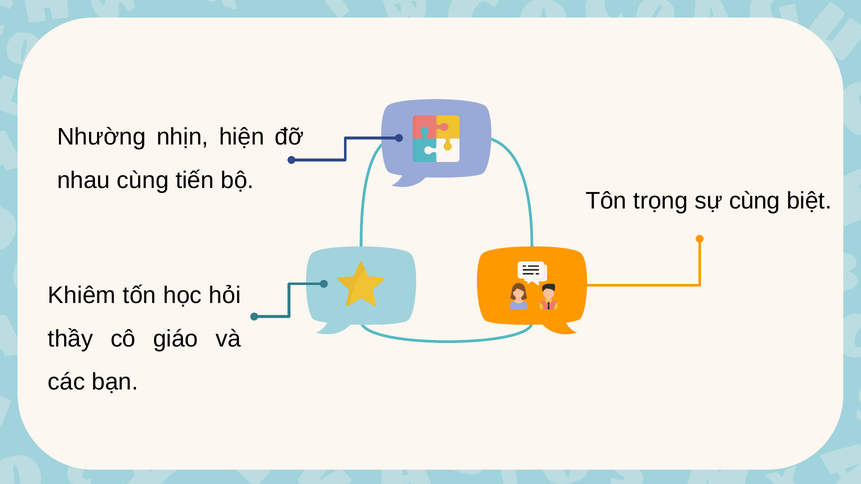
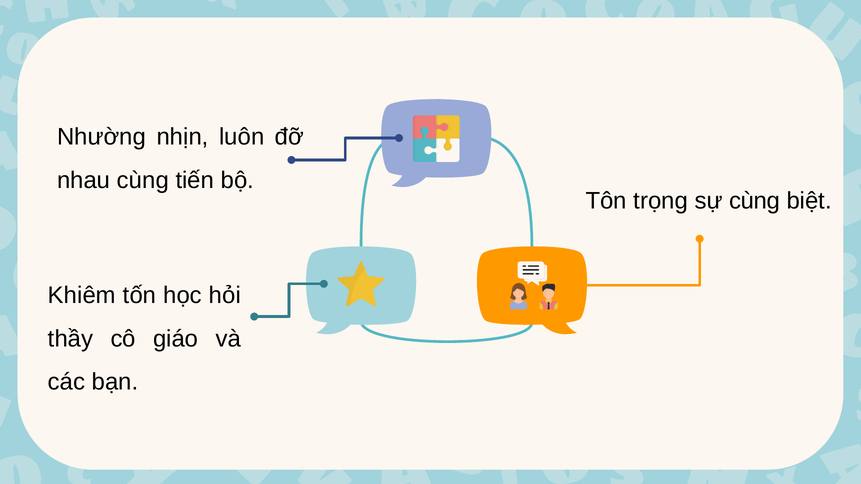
hiện: hiện -> luôn (242, 137)
